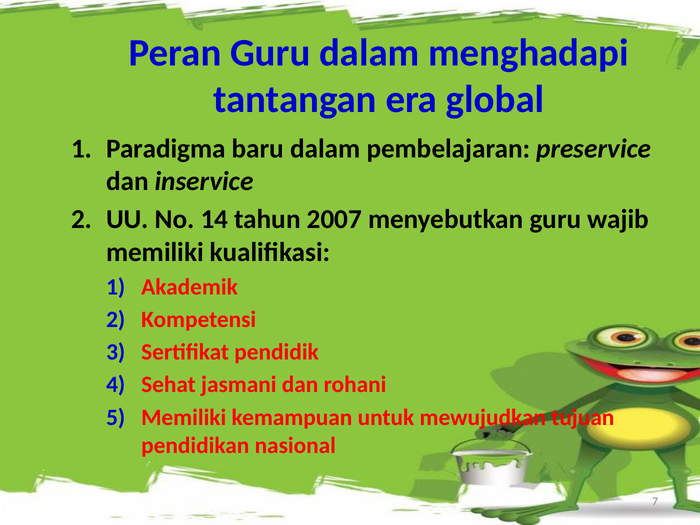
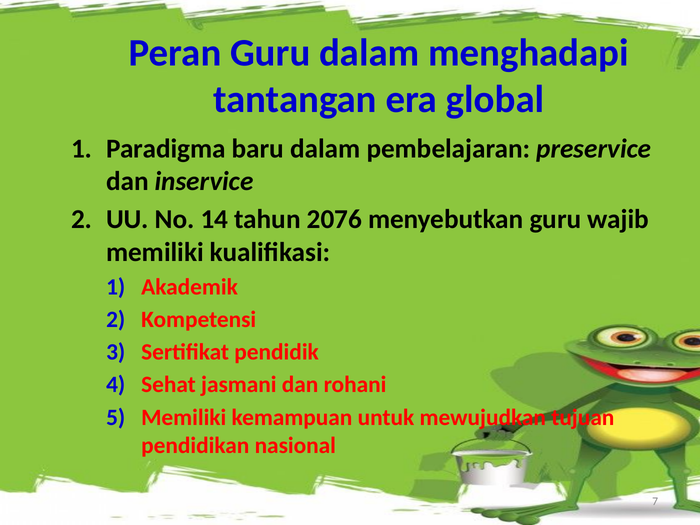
2007: 2007 -> 2076 (334, 219)
